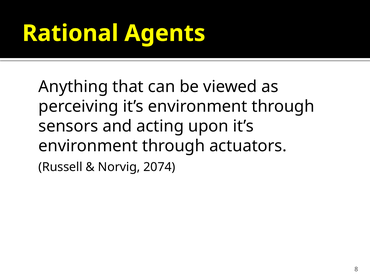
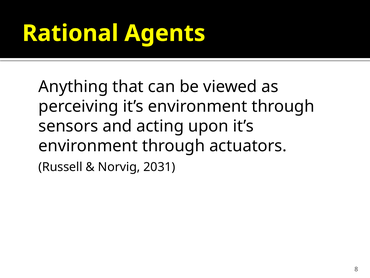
2074: 2074 -> 2031 (159, 167)
